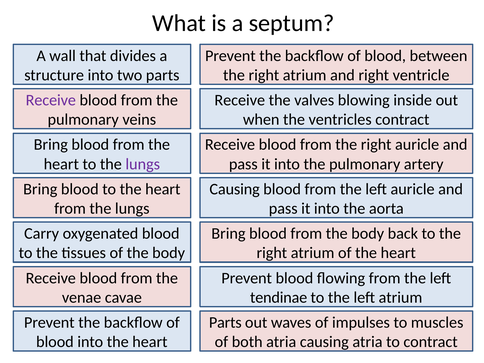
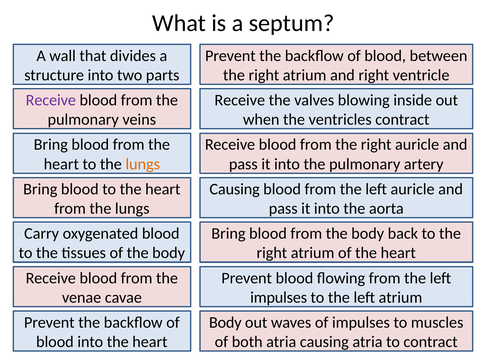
lungs colour: purple -> orange (143, 164)
tendinae: tendinae -> impulses (279, 297)
Parts: Parts -> Body (225, 323)
